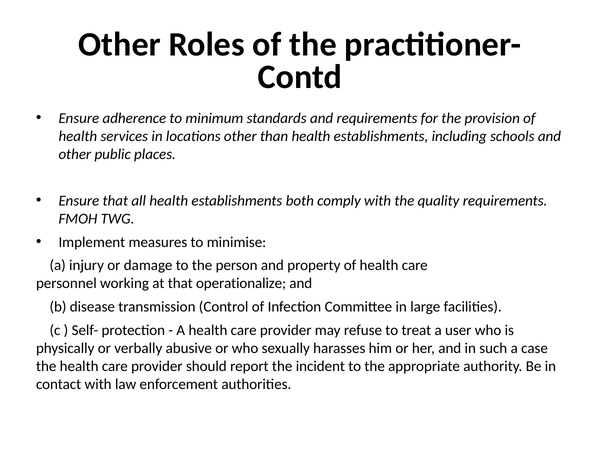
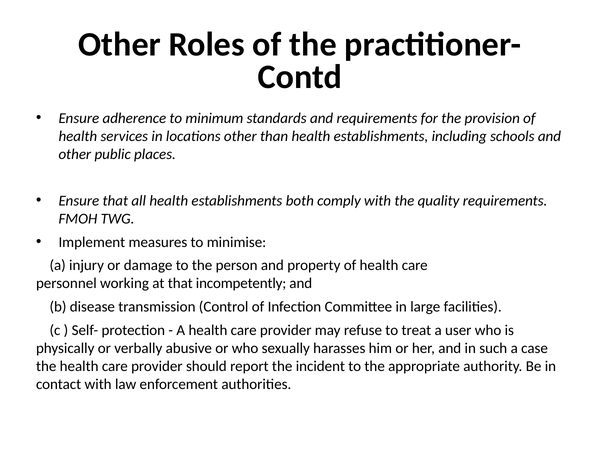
operationalize: operationalize -> incompetently (241, 283)
